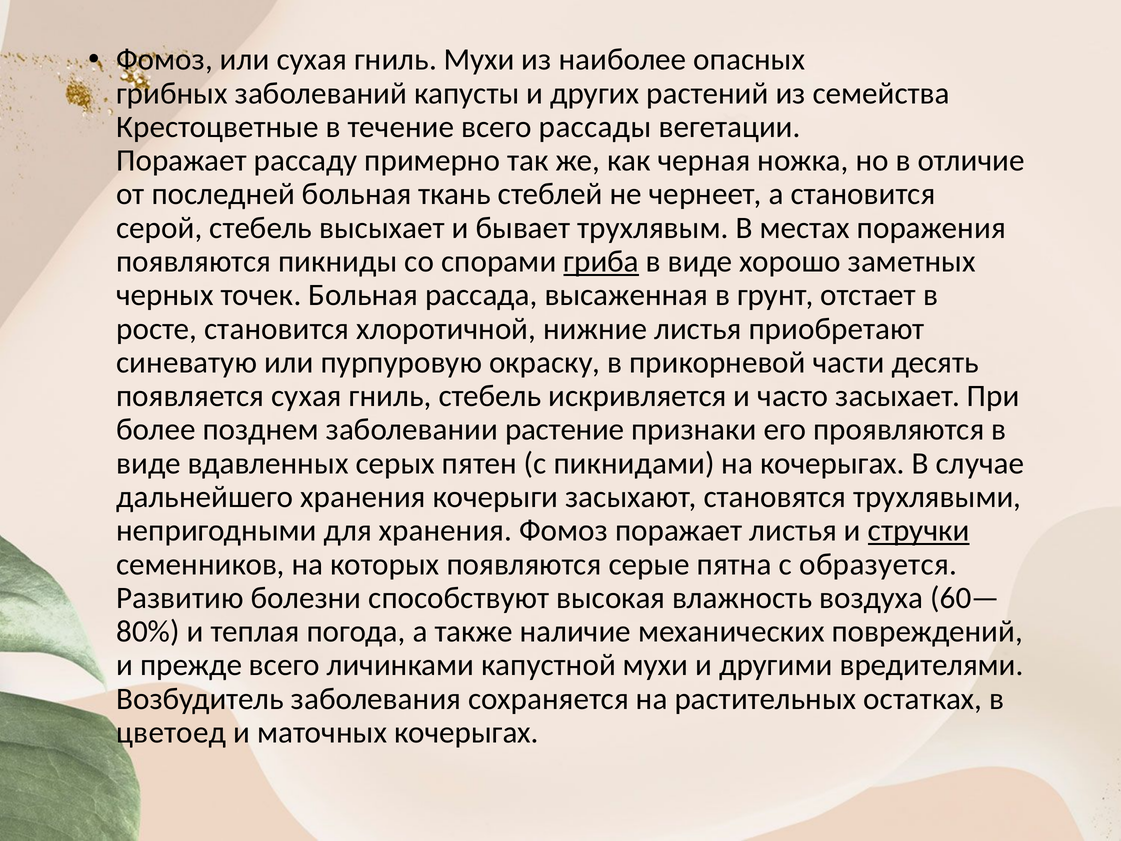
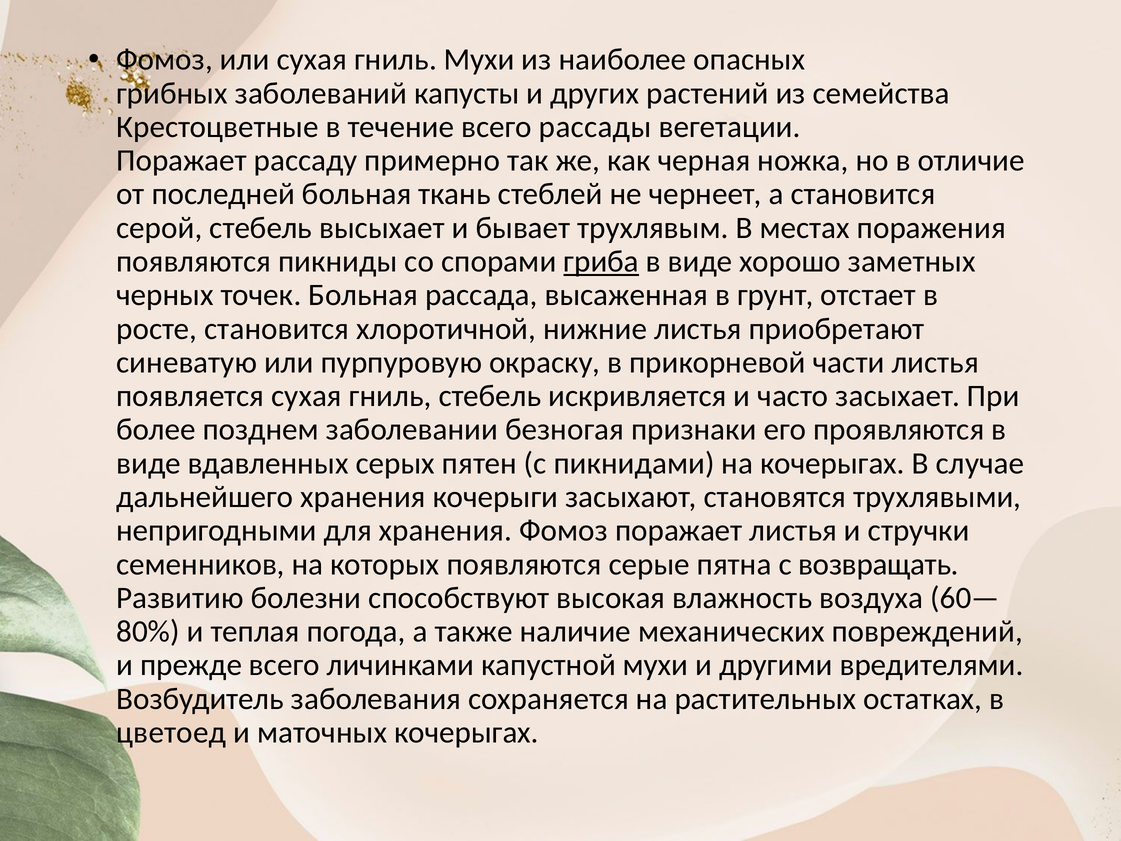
части десять: десять -> листья (935, 362)
растение: растение -> безногая (565, 430)
стручки underline: present -> none (919, 530)
образуется: образуется -> возвращать (879, 564)
